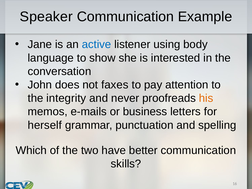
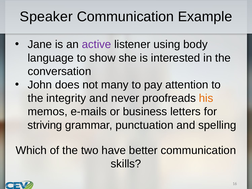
active colour: blue -> purple (97, 44)
faxes: faxes -> many (115, 85)
herself: herself -> striving (45, 125)
